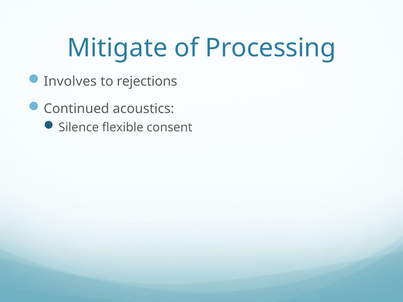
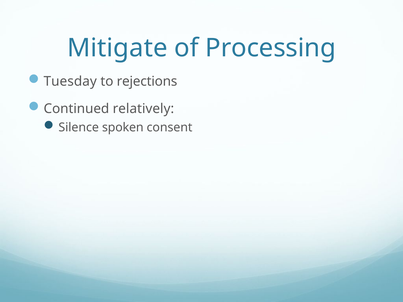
Involves: Involves -> Tuesday (70, 82)
acoustics: acoustics -> relatively (143, 109)
flexible: flexible -> spoken (123, 128)
